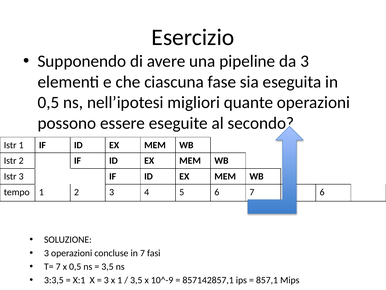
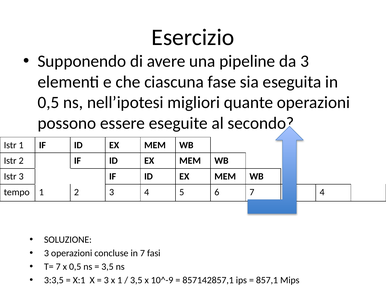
6: 6 -> 4 (322, 192)
